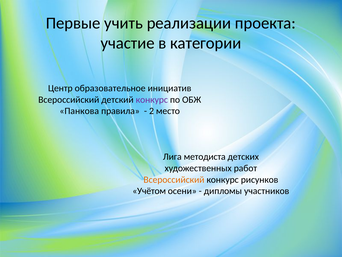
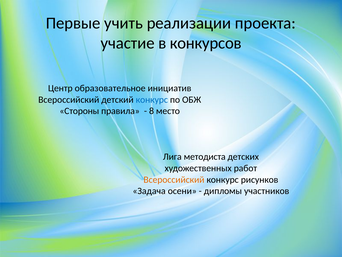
категории: категории -> конкурсов (206, 43)
конкурс colour: purple -> blue (152, 99)
Панкова: Панкова -> Стороны (79, 111)
2: 2 -> 8 (152, 111)
Учётом: Учётом -> Задача (149, 191)
